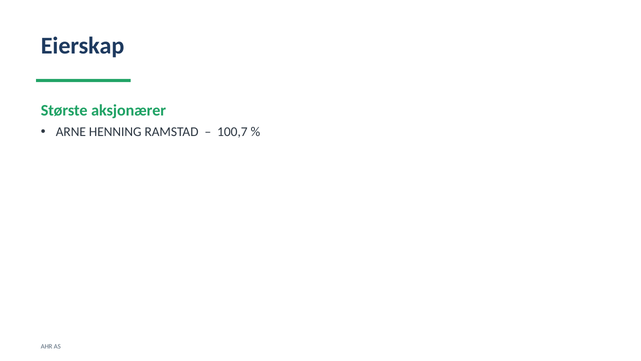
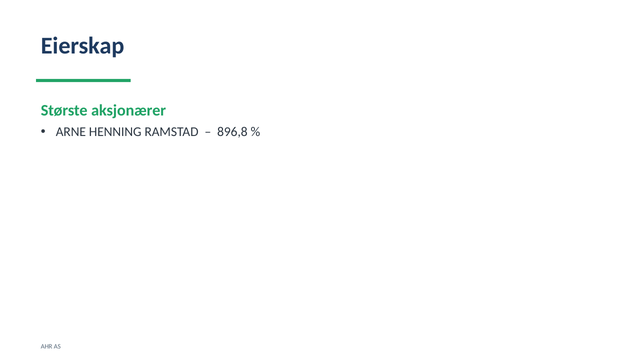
100,7: 100,7 -> 896,8 (232, 132)
